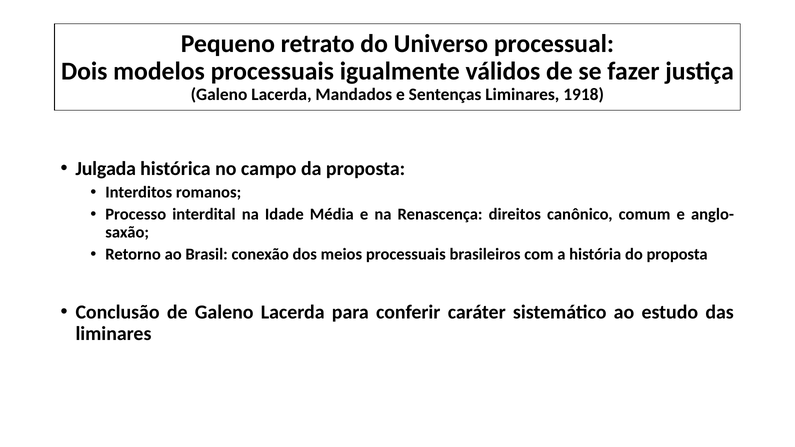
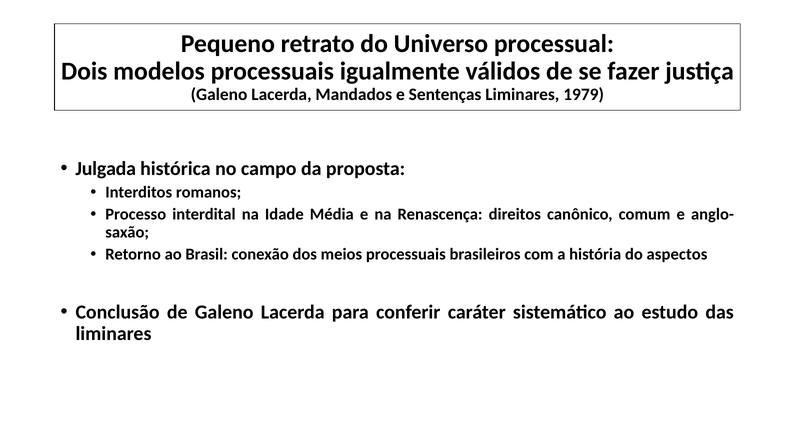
1918: 1918 -> 1979 (584, 95)
do proposta: proposta -> aspectos (677, 255)
